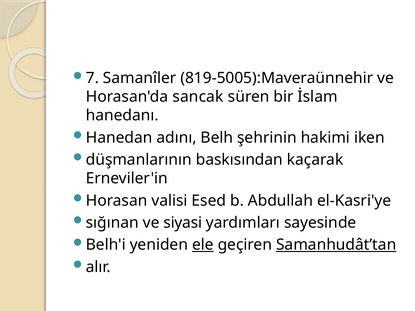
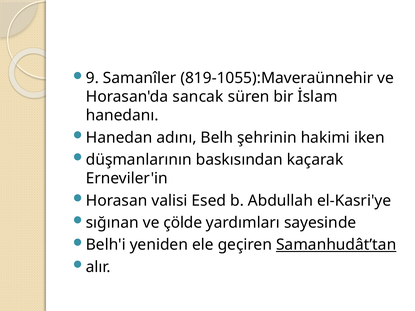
7: 7 -> 9 (92, 78)
819-5005):Maveraünnehir: 819-5005):Maveraünnehir -> 819-1055):Maveraünnehir (277, 78)
siyasi: siyasi -> çölde (183, 223)
ele underline: present -> none (203, 245)
